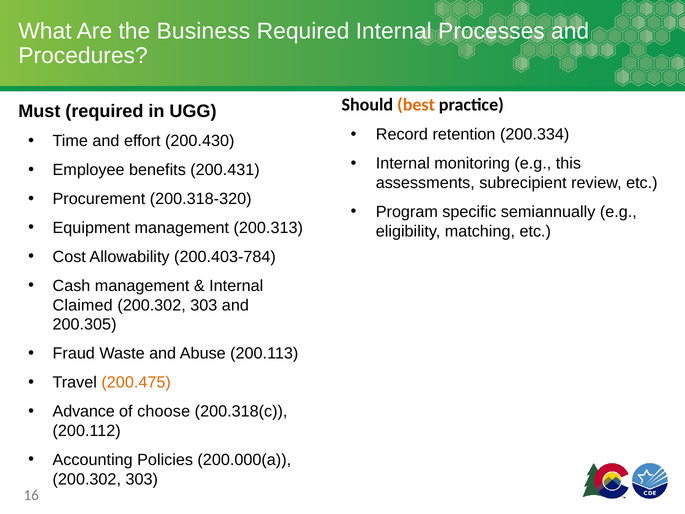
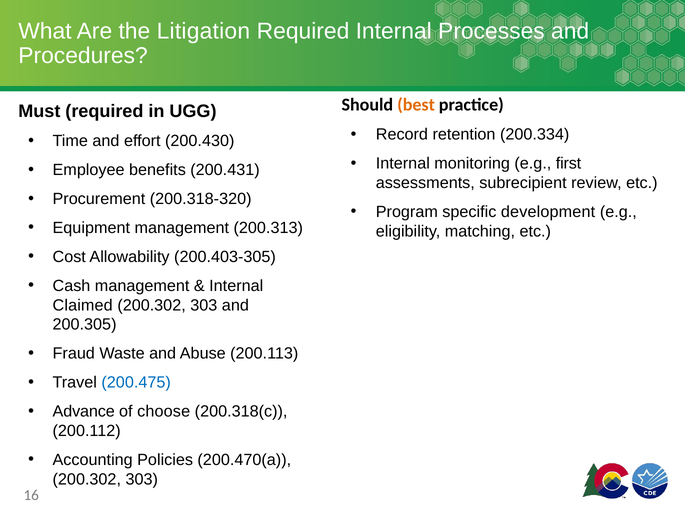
Business: Business -> Litigation (203, 31)
this: this -> first (569, 163)
semiannually: semiannually -> development (548, 212)
200.403-784: 200.403-784 -> 200.403-305 (225, 257)
200.475 colour: orange -> blue (136, 382)
200.000(a: 200.000(a -> 200.470(a (244, 460)
